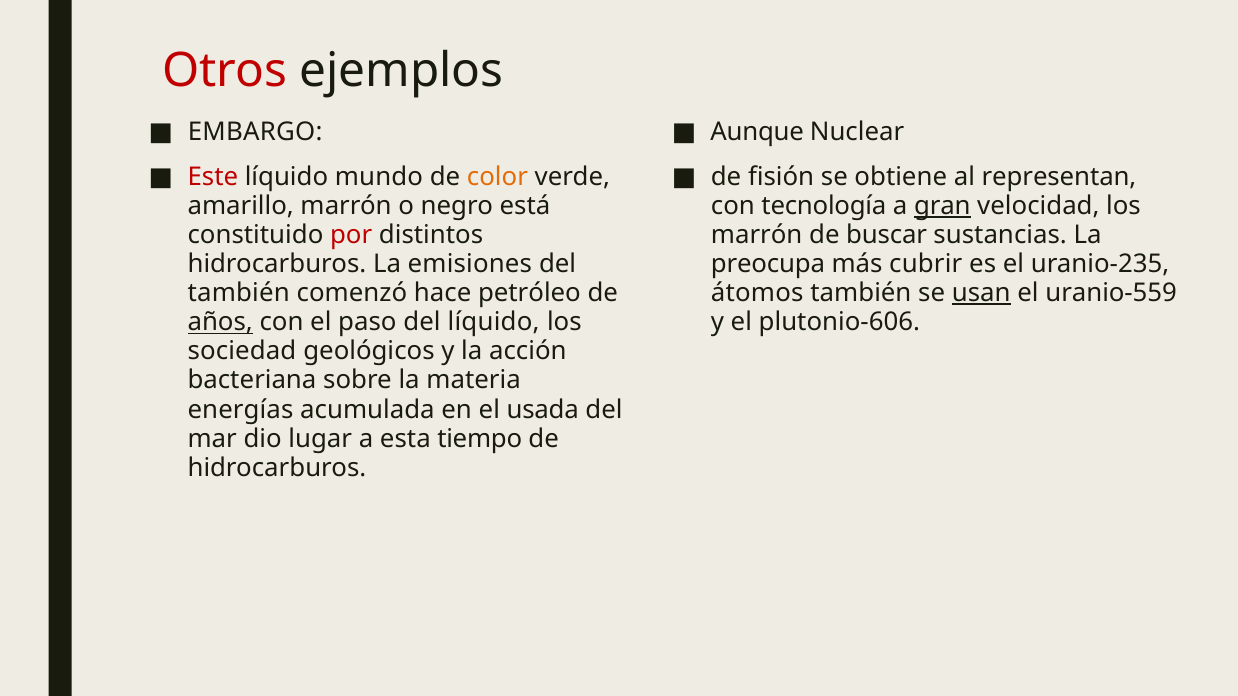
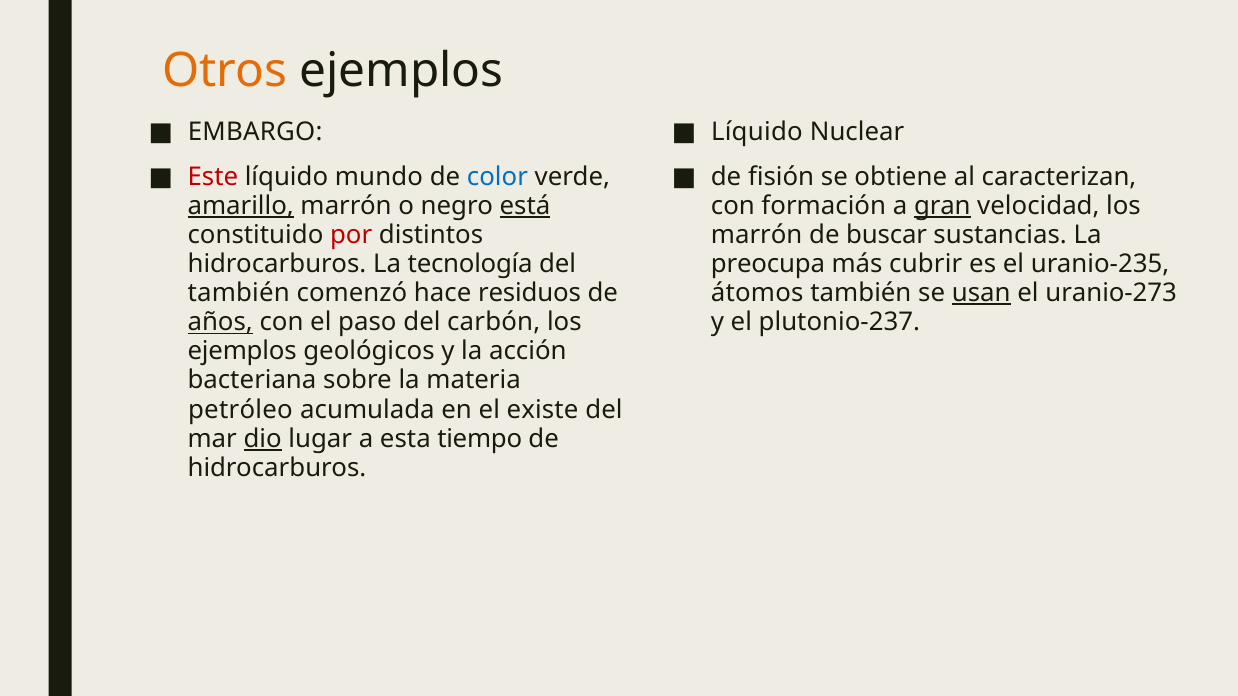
Otros colour: red -> orange (225, 71)
Aunque: Aunque -> Líquido (757, 132)
color colour: orange -> blue (497, 177)
representan: representan -> caracterizan (1059, 177)
amarillo underline: none -> present (241, 206)
está underline: none -> present (525, 206)
tecnología: tecnología -> formación (824, 206)
emisiones: emisiones -> tecnología (470, 264)
petróleo: petróleo -> residuos (529, 293)
uranio-559: uranio-559 -> uranio-273 (1111, 293)
del líquido: líquido -> carbón (494, 322)
plutonio-606: plutonio-606 -> plutonio-237 (839, 322)
sociedad: sociedad -> ejemplos (242, 352)
energías: energías -> petróleo (240, 410)
usada: usada -> existe (543, 410)
dio underline: none -> present (263, 439)
